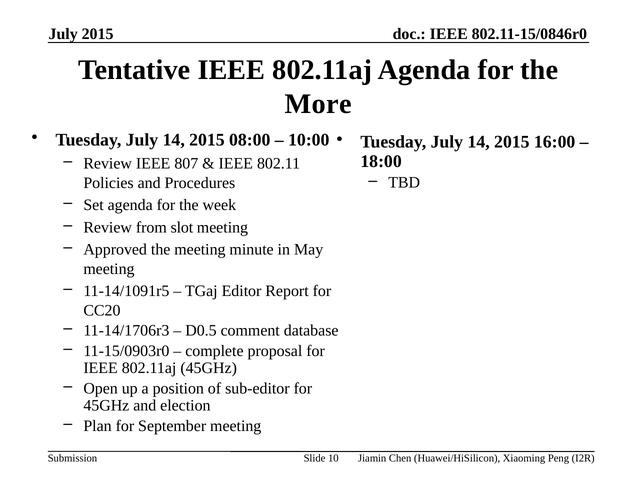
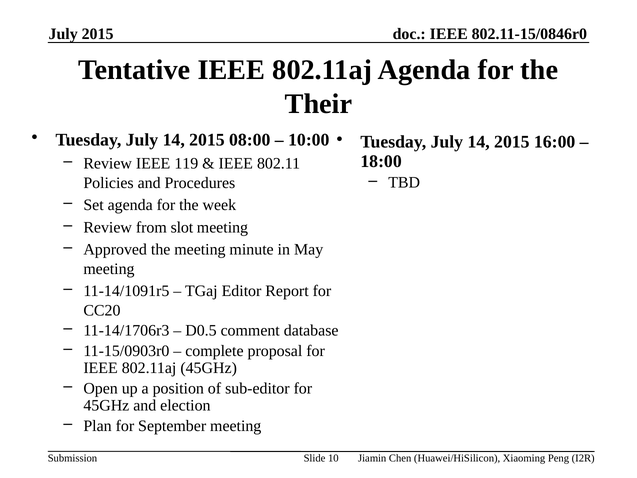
More: More -> Their (318, 104)
807: 807 -> 119 (186, 164)
